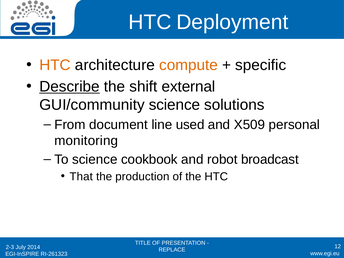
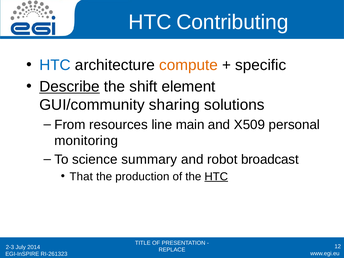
Deployment: Deployment -> Contributing (232, 22)
HTC colour: orange -> blue (55, 65)
external: external -> element (189, 87)
GUI/community science: science -> sharing (174, 105)
document: document -> resources (119, 125)
used: used -> main (190, 125)
cookbook: cookbook -> summary (149, 159)
HTC underline: none -> present (216, 177)
